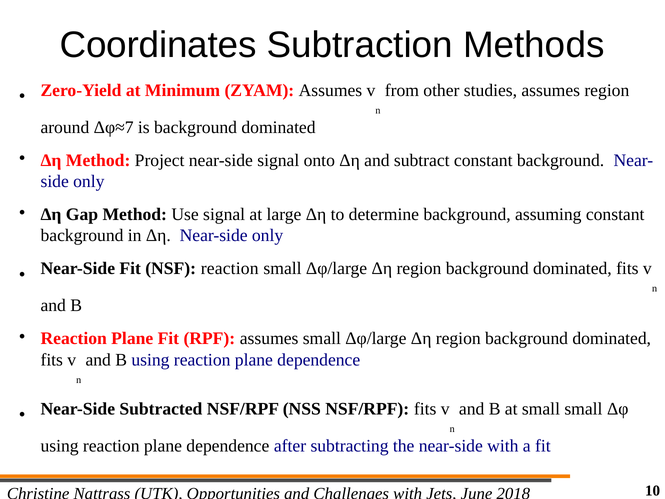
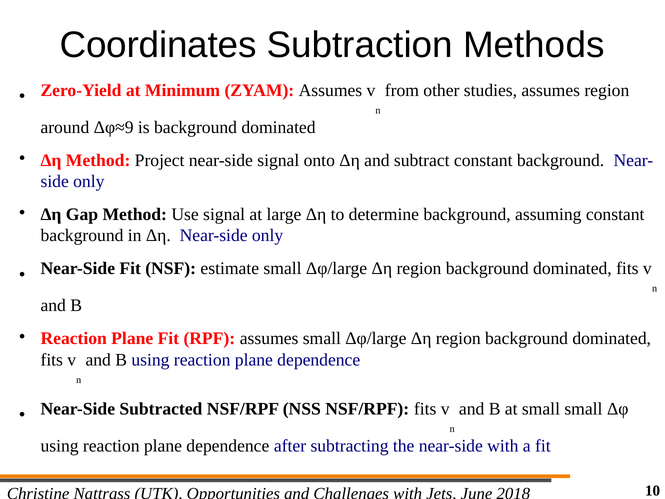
Δφ≈7: Δφ≈7 -> Δφ≈9 (114, 127)
NSF reaction: reaction -> estimate (230, 268)
